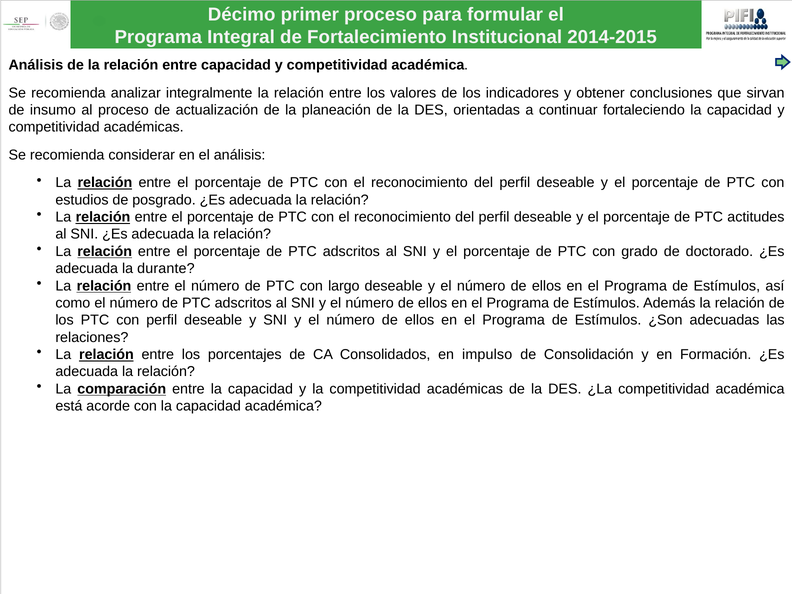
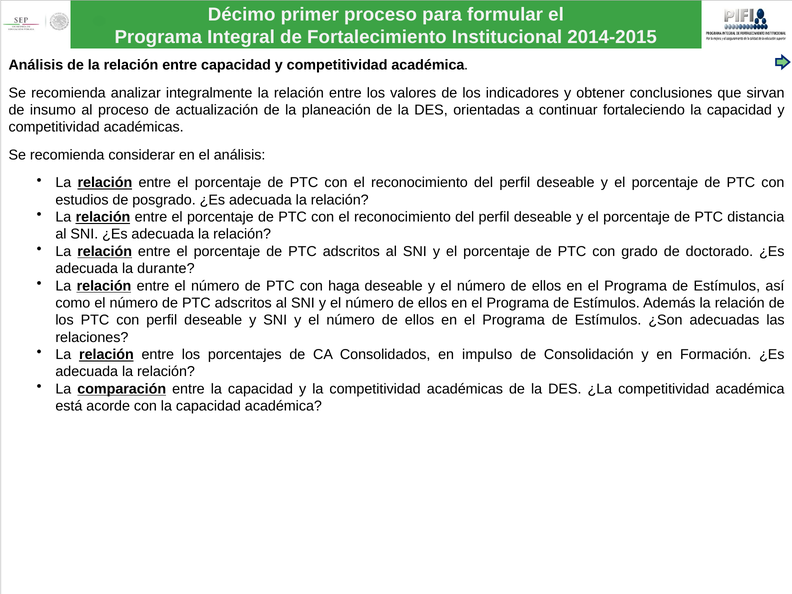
actitudes: actitudes -> distancia (756, 217)
largo: largo -> haga (344, 286)
